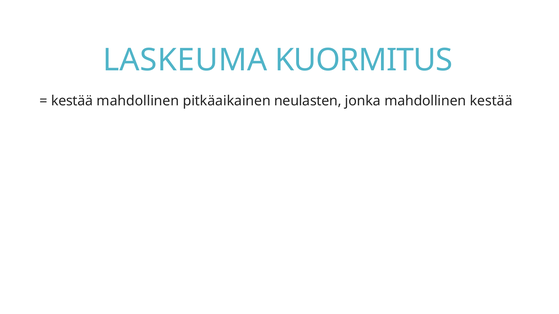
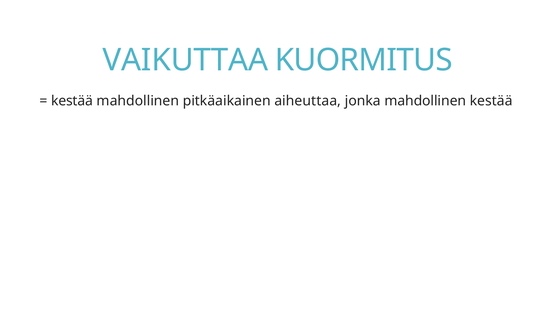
LASKEUMA: LASKEUMA -> VAIKUTTAA (185, 60)
neulasten: neulasten -> aiheuttaa (308, 101)
